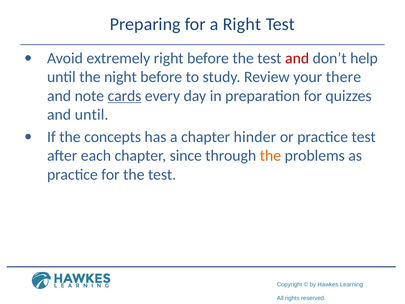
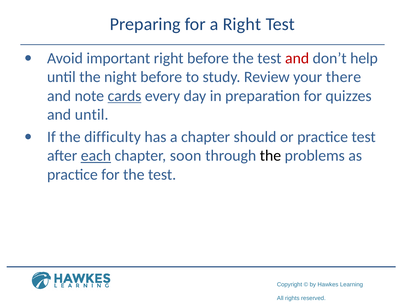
extremely: extremely -> important (118, 58)
concepts: concepts -> difficulty (113, 137)
hinder: hinder -> should (255, 137)
each underline: none -> present (96, 156)
since: since -> soon (186, 156)
the colour: orange -> black (270, 156)
